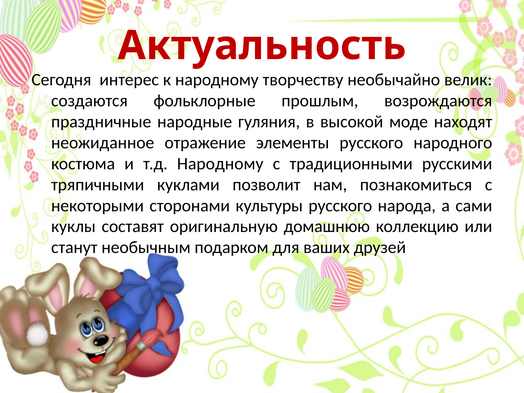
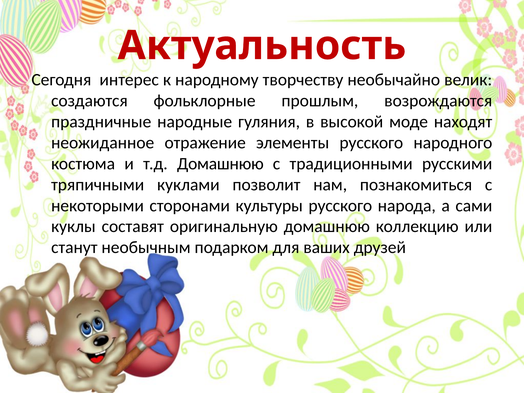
т.д Народному: Народному -> Домашнюю (220, 164)
